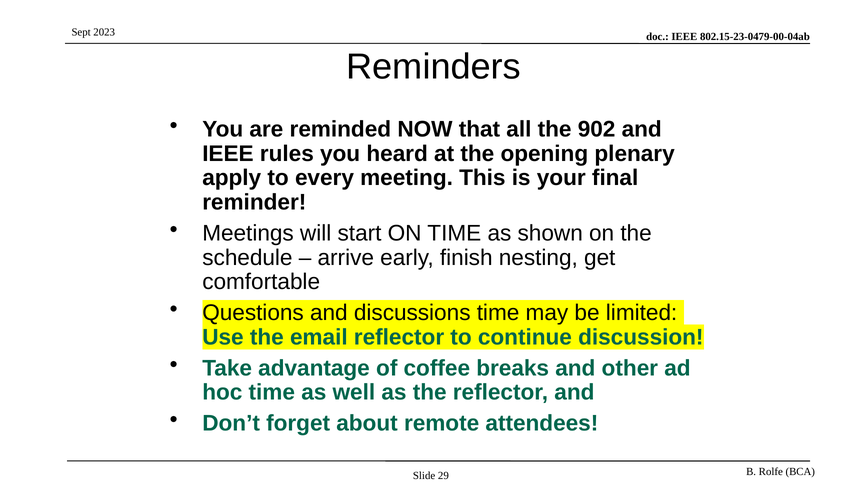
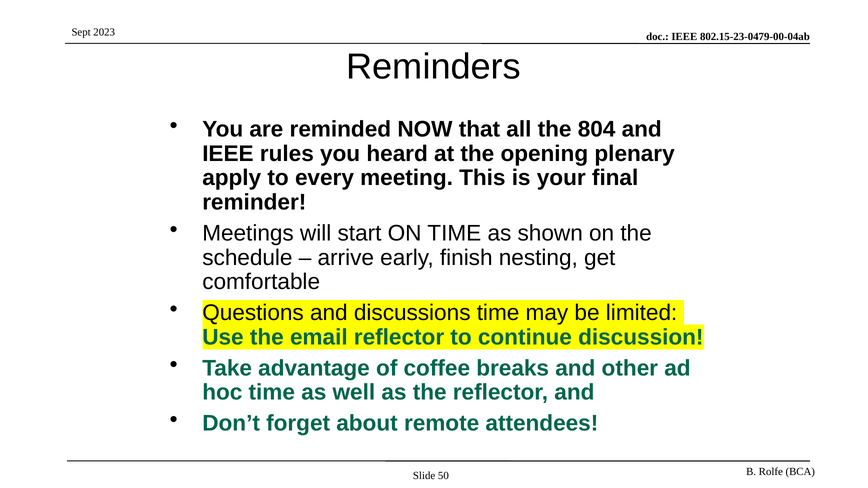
902: 902 -> 804 (597, 129)
29: 29 -> 50 (443, 476)
